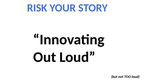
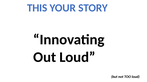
RISK: RISK -> THIS (37, 8)
